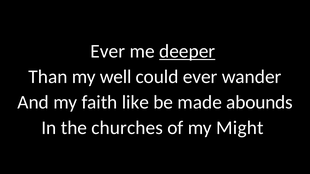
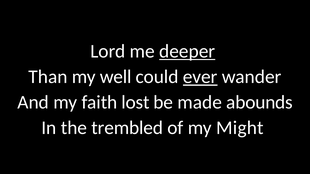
Ever: Ever -> Lord (108, 51)
ever underline: none -> present (200, 77)
like: like -> lost (135, 102)
churches: churches -> trembled (127, 128)
